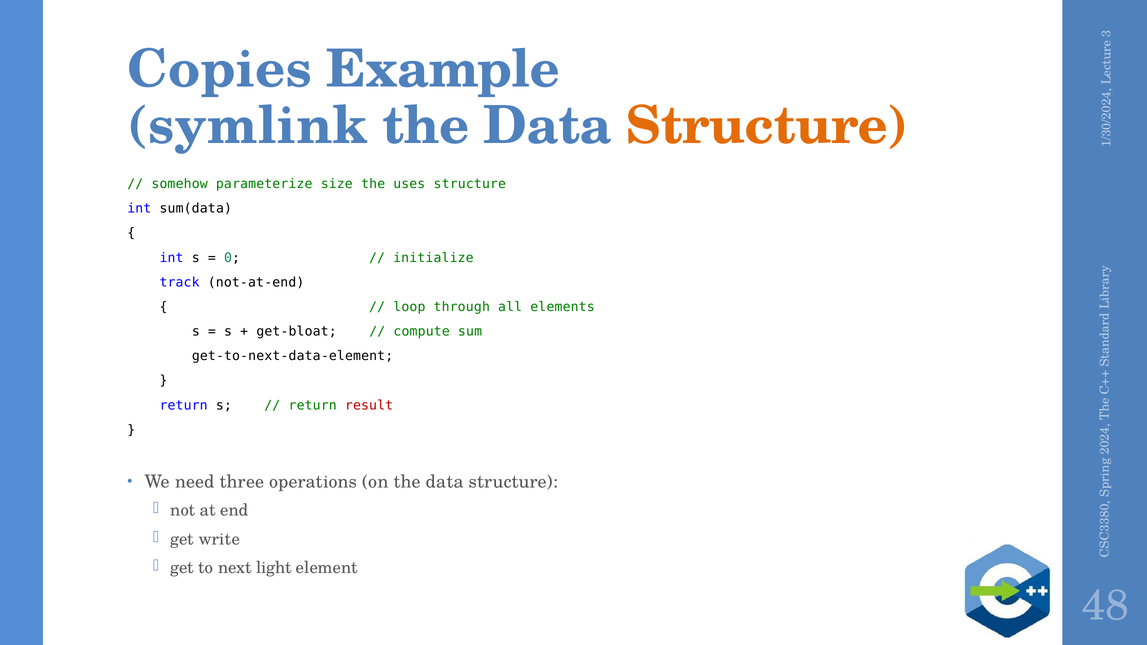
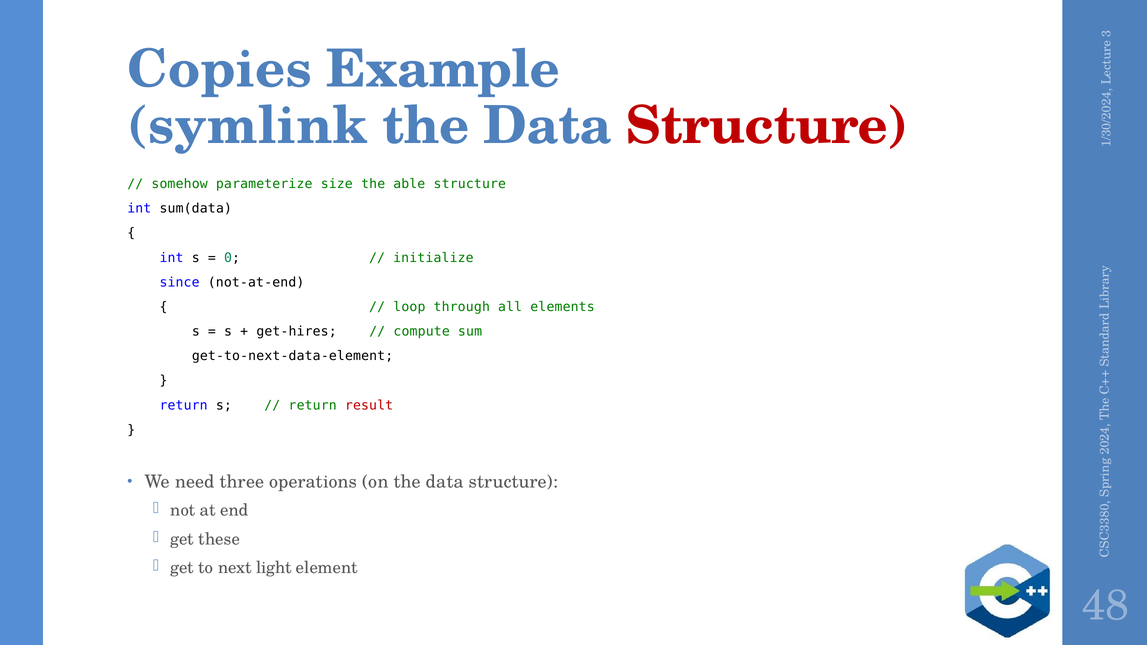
Structure colour: orange -> red (767, 126)
uses: uses -> able (409, 184)
track: track -> since (180, 282)
get-bloat: get-bloat -> get-hires (297, 332)
write: write -> these (219, 539)
